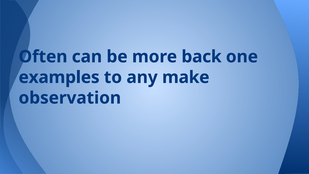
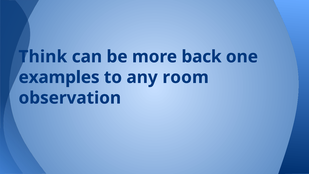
Often: Often -> Think (43, 57)
make: make -> room (186, 77)
